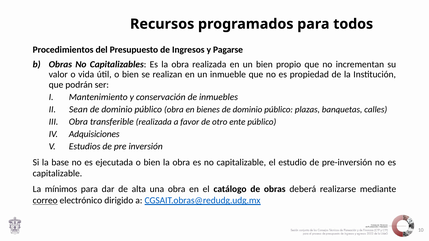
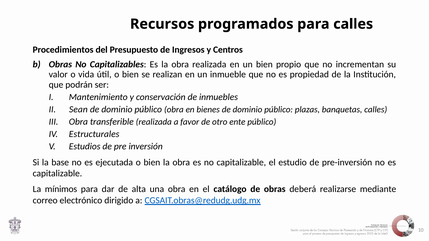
para todos: todos -> calles (353, 24)
Pagarse: Pagarse -> Centros (228, 50)
Adquisiciones: Adquisiciones -> Estructurales (94, 134)
correo underline: present -> none (45, 201)
